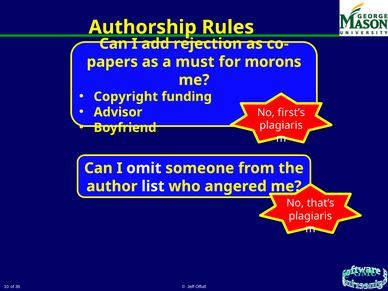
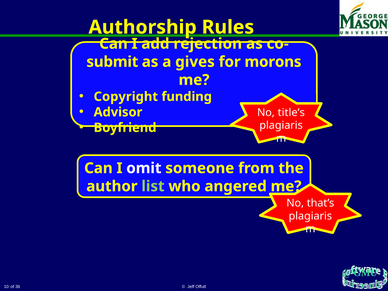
papers: papers -> submit (112, 62)
must: must -> gives (195, 62)
first’s: first’s -> title’s (291, 112)
list colour: white -> light green (153, 186)
